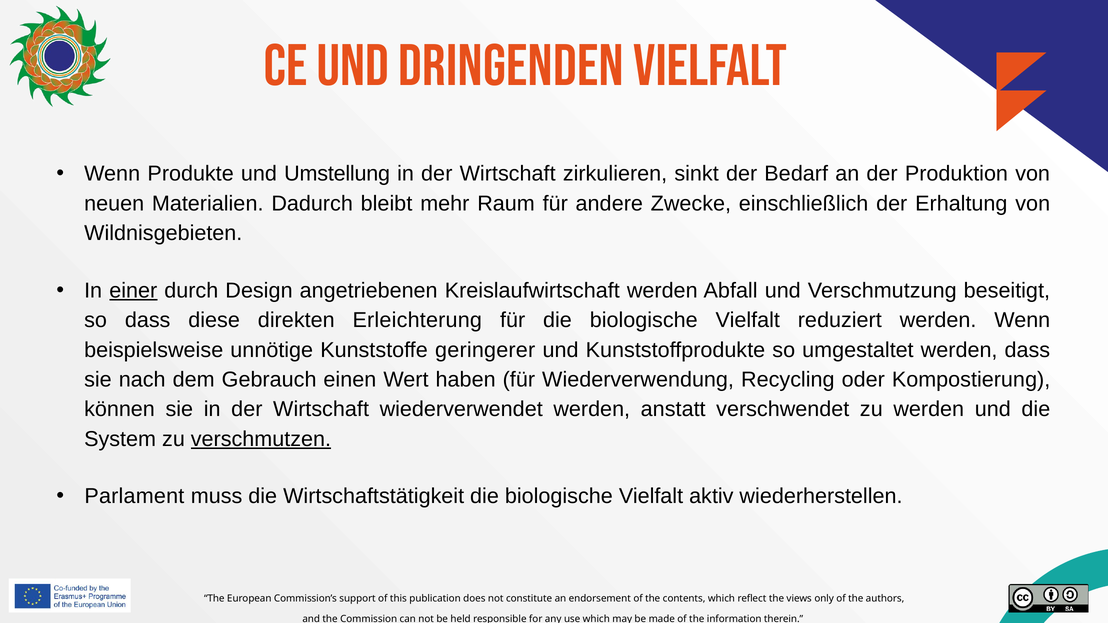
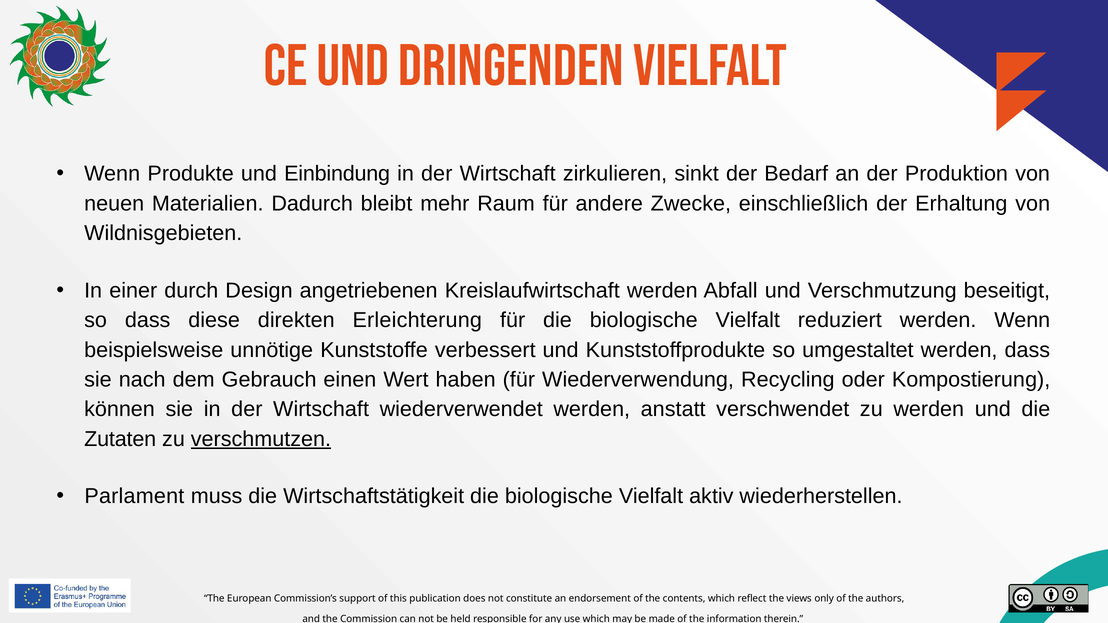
Umstellung: Umstellung -> Einbindung (337, 174)
einer underline: present -> none (133, 291)
geringerer: geringerer -> verbessert (485, 350)
System: System -> Zutaten (120, 439)
